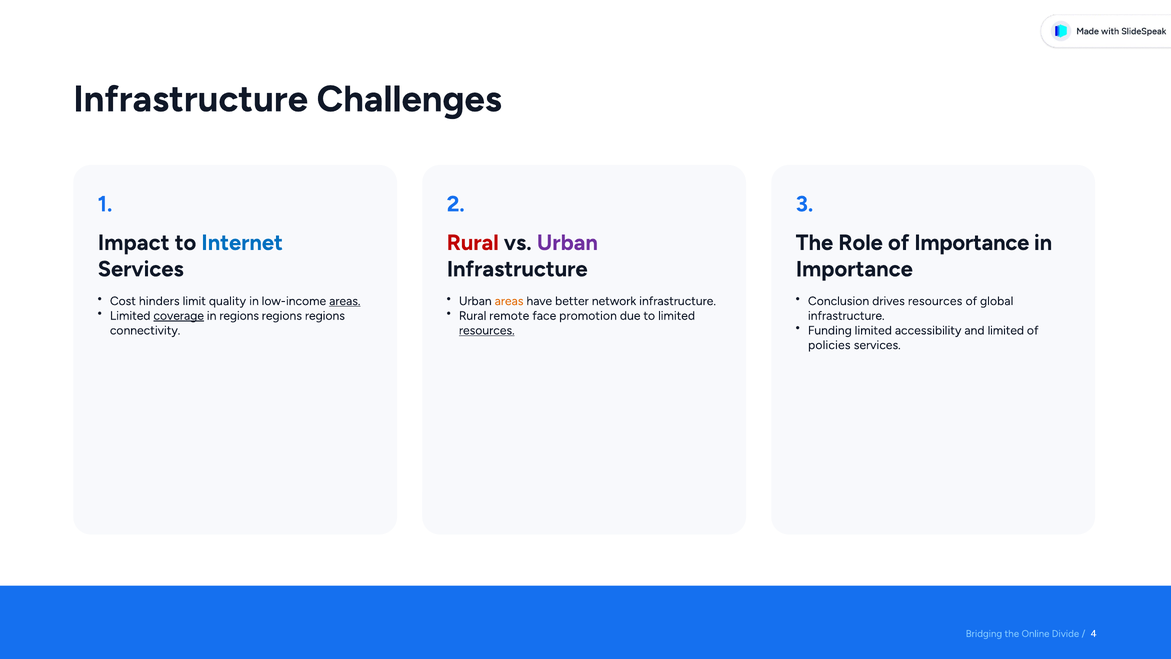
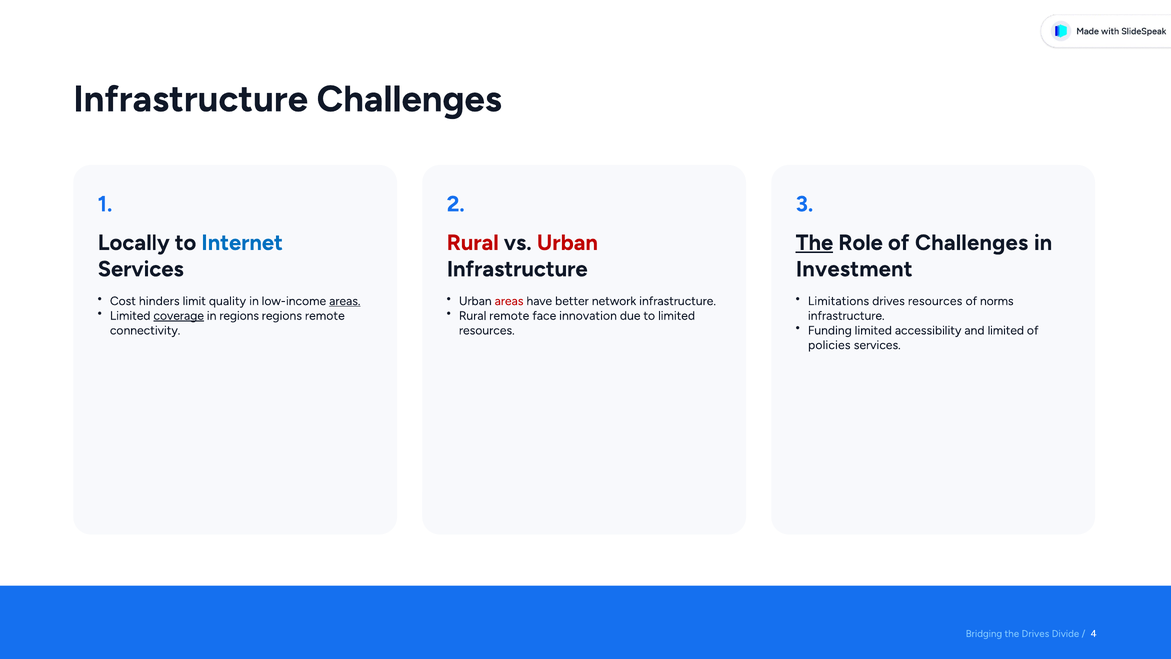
Impact: Impact -> Locally (134, 243)
Urban colour: purple -> red (567, 243)
The underline: none -> present (814, 243)
of Importance: Importance -> Challenges (972, 243)
Importance: Importance -> Investment (854, 269)
areas colour: orange -> red (509, 301)
Conclusion: Conclusion -> Limitations (839, 301)
global: global -> norms (997, 301)
regions: regions -> remote (325, 316)
promotion: promotion -> innovation (588, 316)
resources underline: present -> none (487, 330)
the Online: Online -> Drives (1035, 633)
